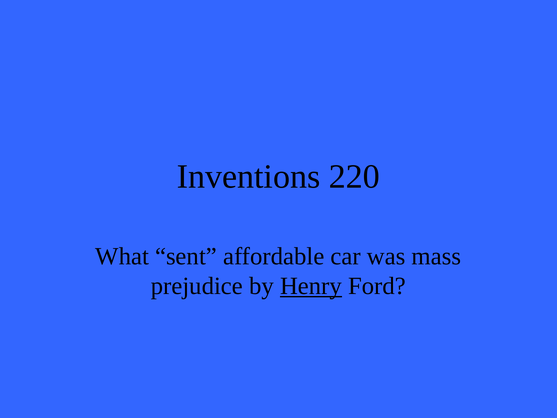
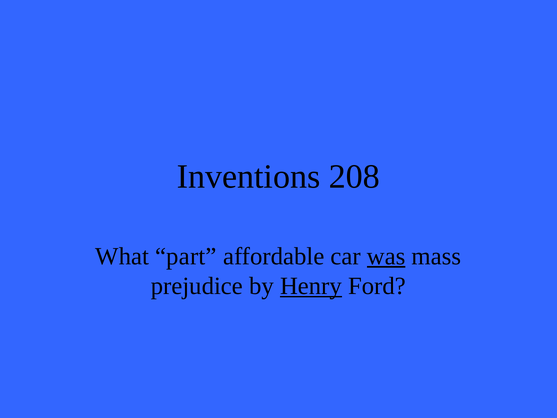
220: 220 -> 208 (354, 176)
sent: sent -> part (186, 256)
was underline: none -> present (386, 256)
